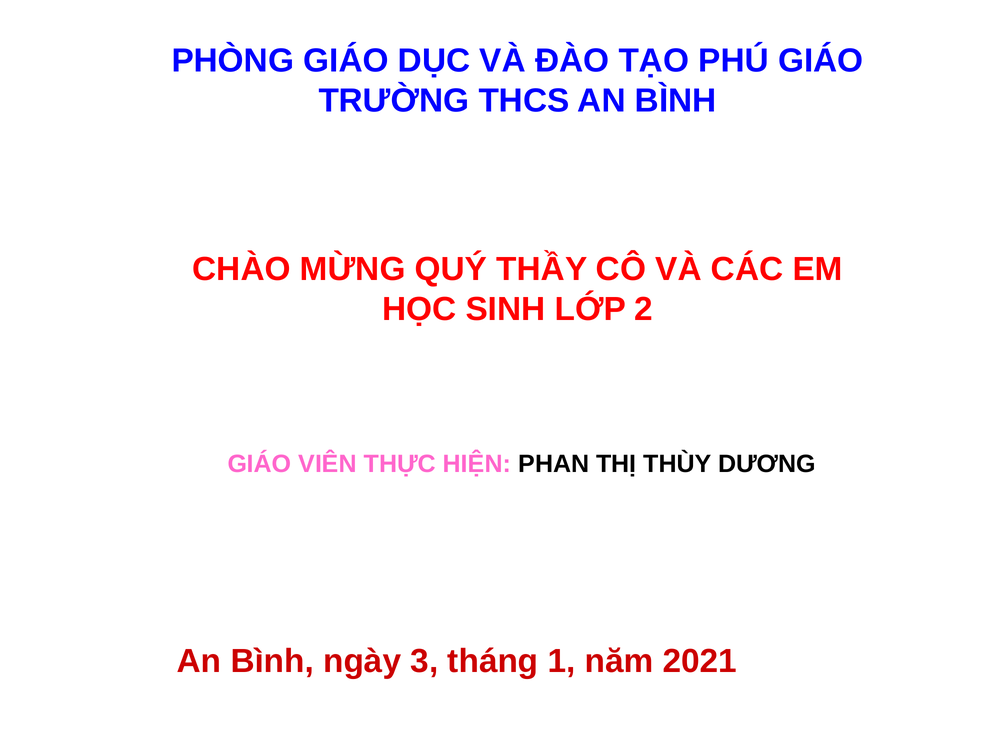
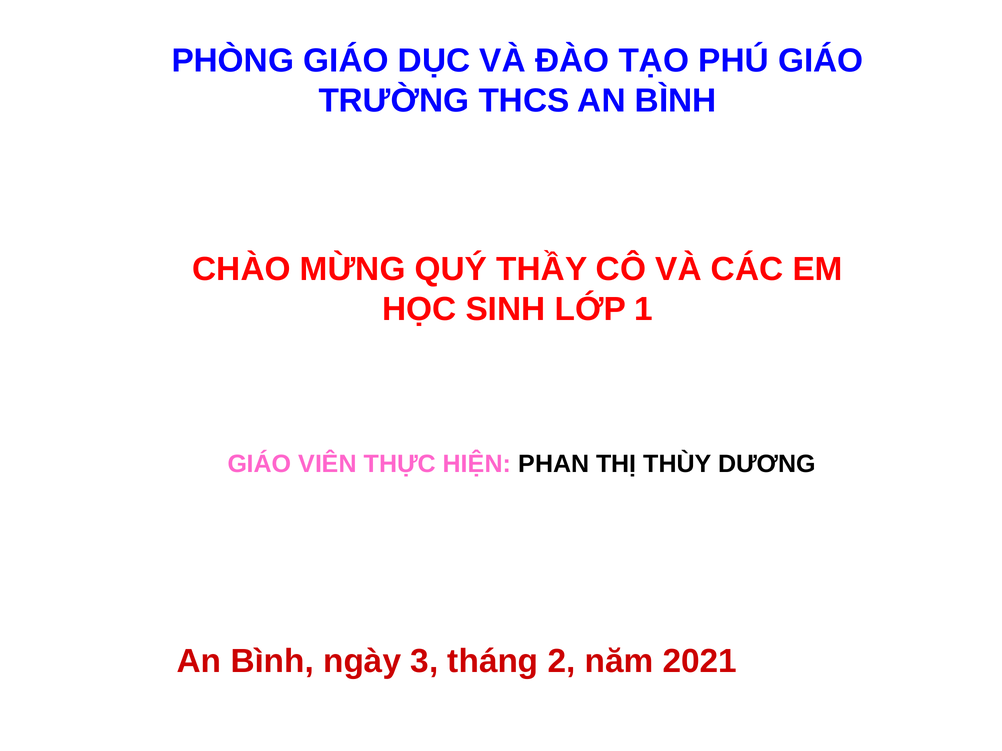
2: 2 -> 1 (644, 309)
1: 1 -> 2 (562, 662)
